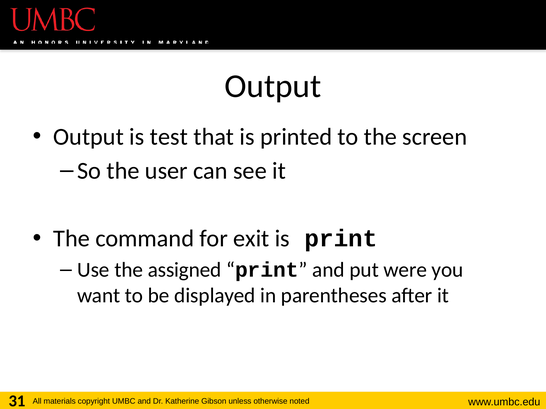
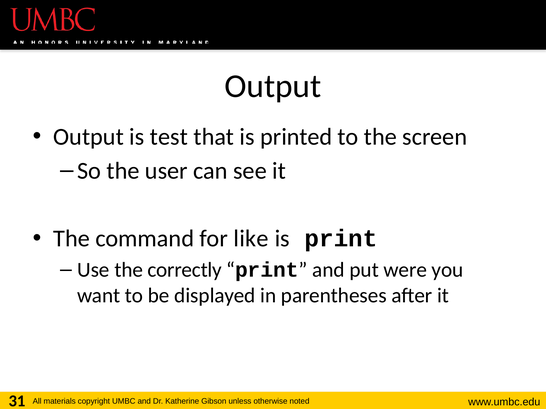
exit: exit -> like (251, 239)
assigned: assigned -> correctly (185, 270)
